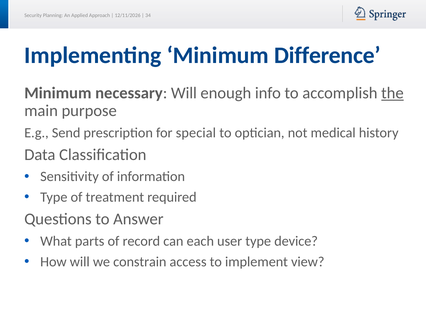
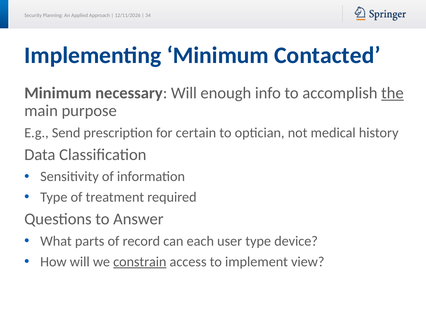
Difference: Difference -> Contacted (327, 55)
special: special -> certain (196, 133)
constrain underline: none -> present (140, 262)
